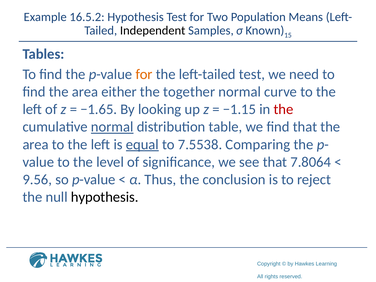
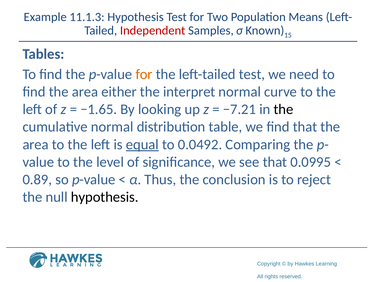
16.5.2: 16.5.2 -> 11.1.3 (87, 17)
Independent colour: black -> red (153, 30)
together: together -> interpret (189, 92)
−1.15: −1.15 -> −7.21 (239, 109)
the colour: red -> black (283, 109)
normal underline: present -> none (112, 127)
7.5538: 7.5538 -> 0.0492 (200, 144)
7.8064: 7.8064 -> 0.0995 (311, 162)
9.56: 9.56 -> 0.89 (37, 179)
